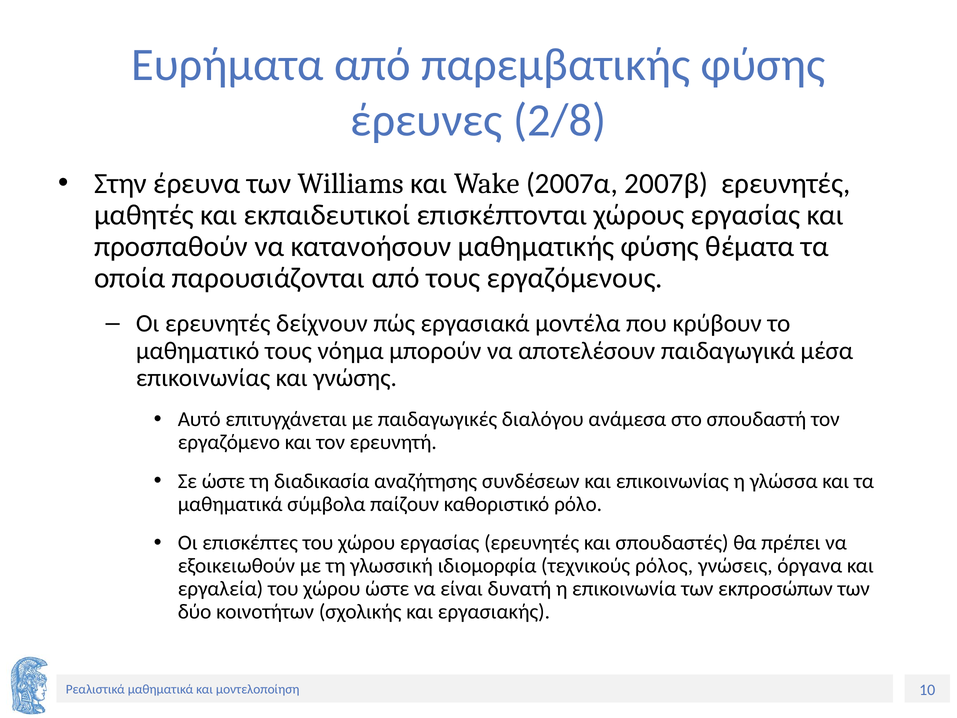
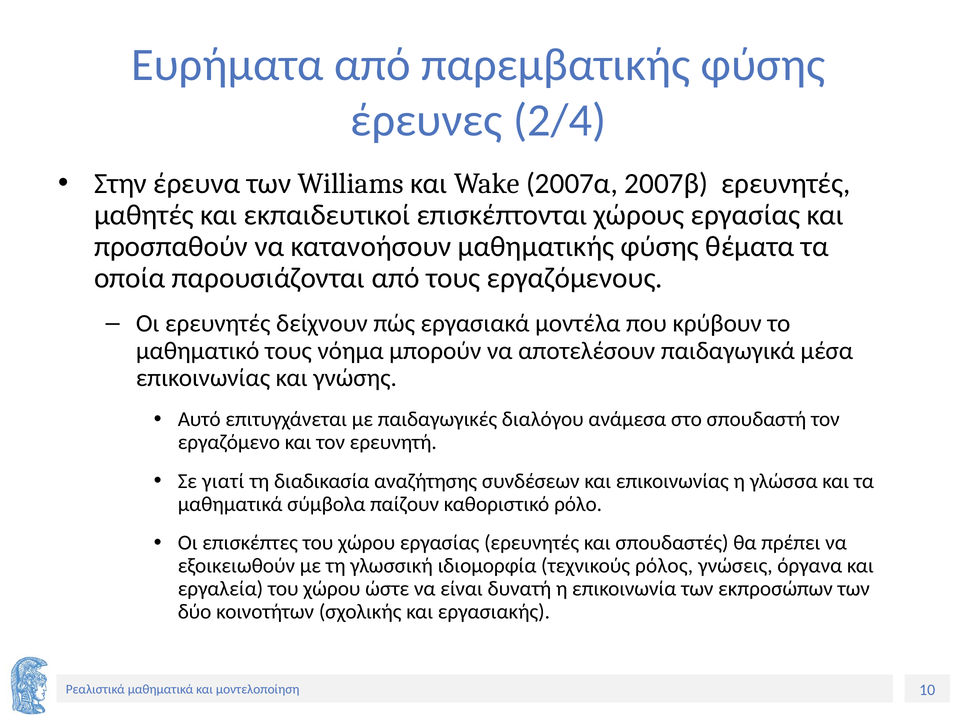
2/8: 2/8 -> 2/4 (560, 121)
Σε ώστε: ώστε -> γιατί (223, 481)
